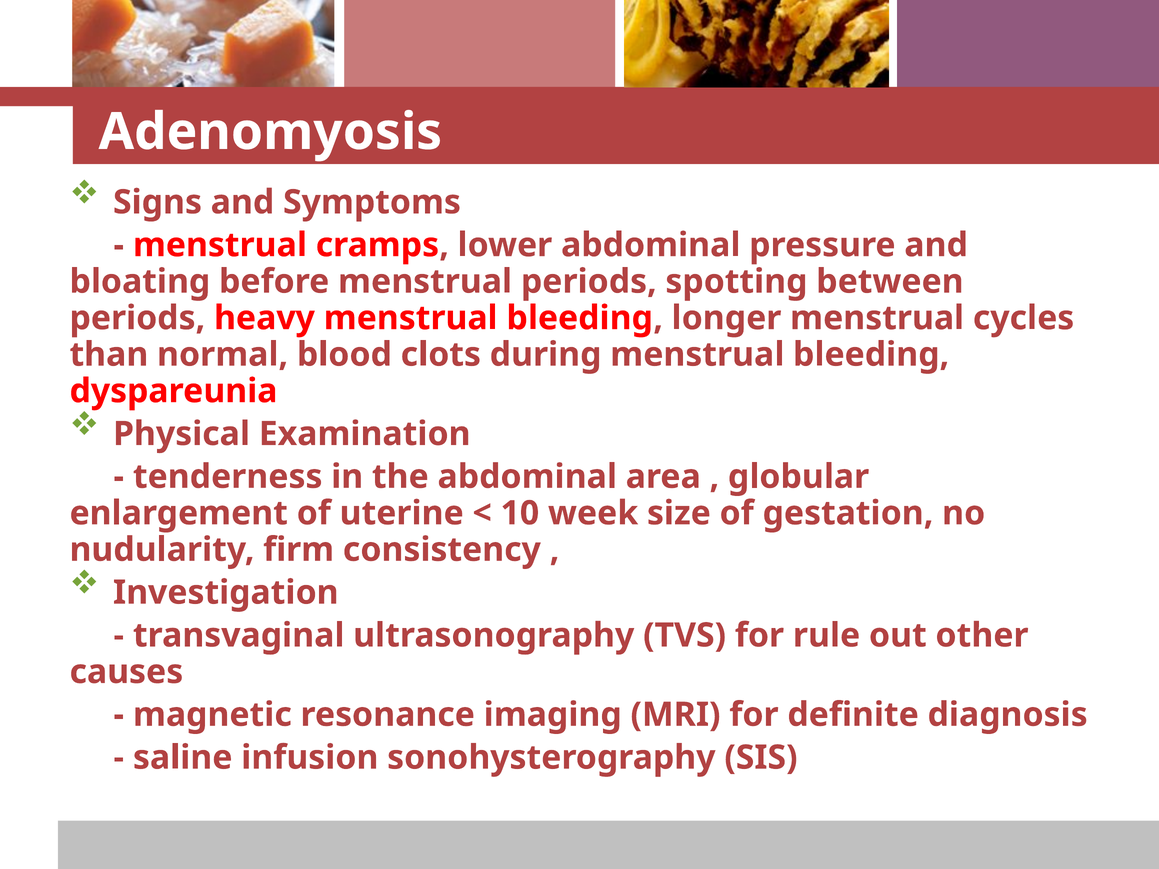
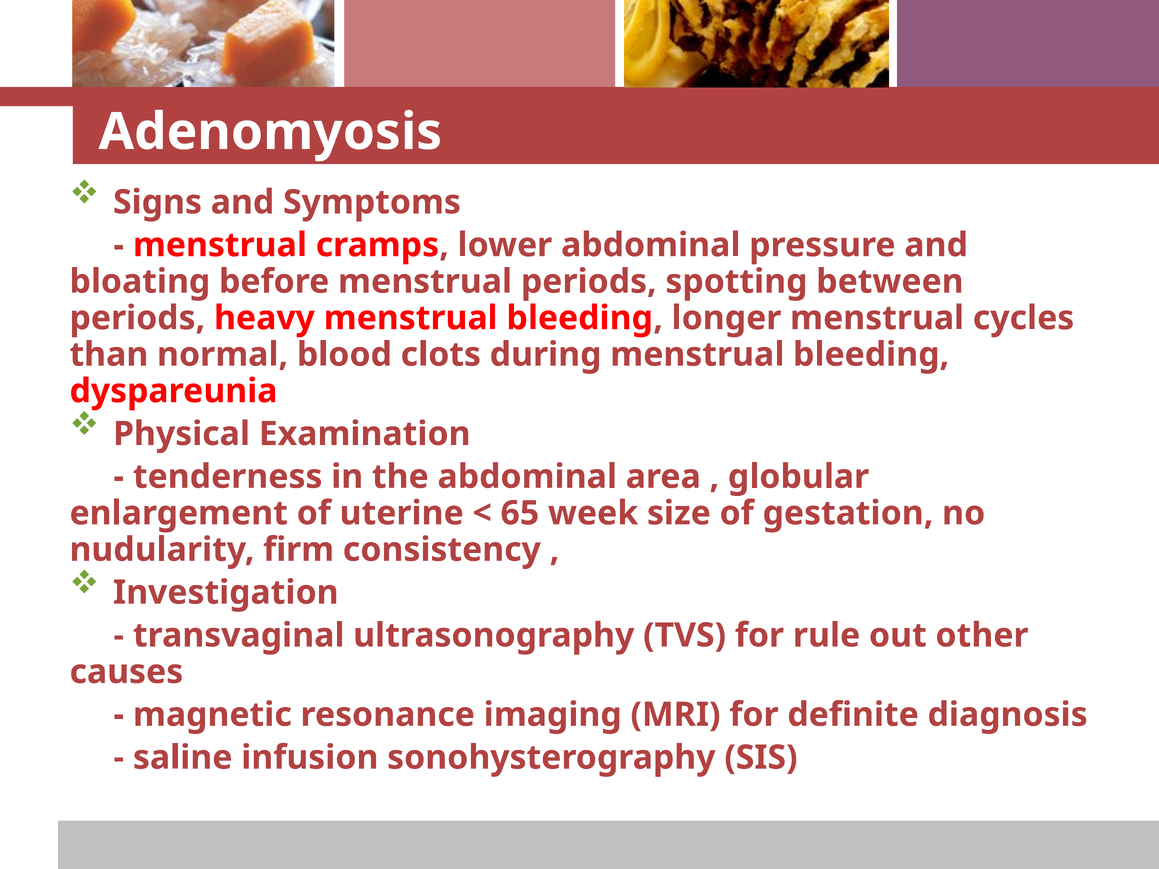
10: 10 -> 65 (520, 513)
